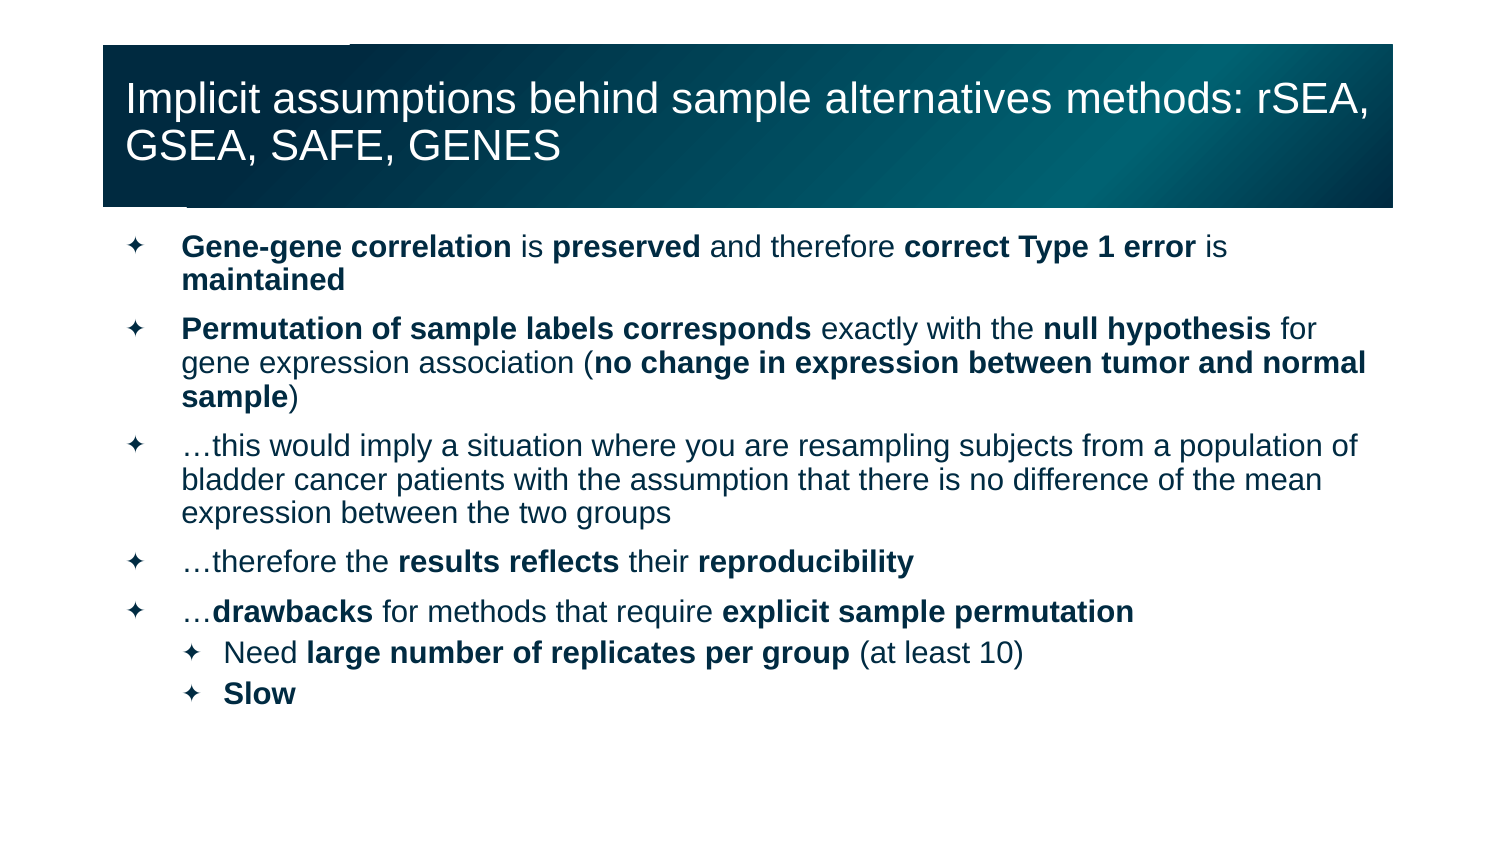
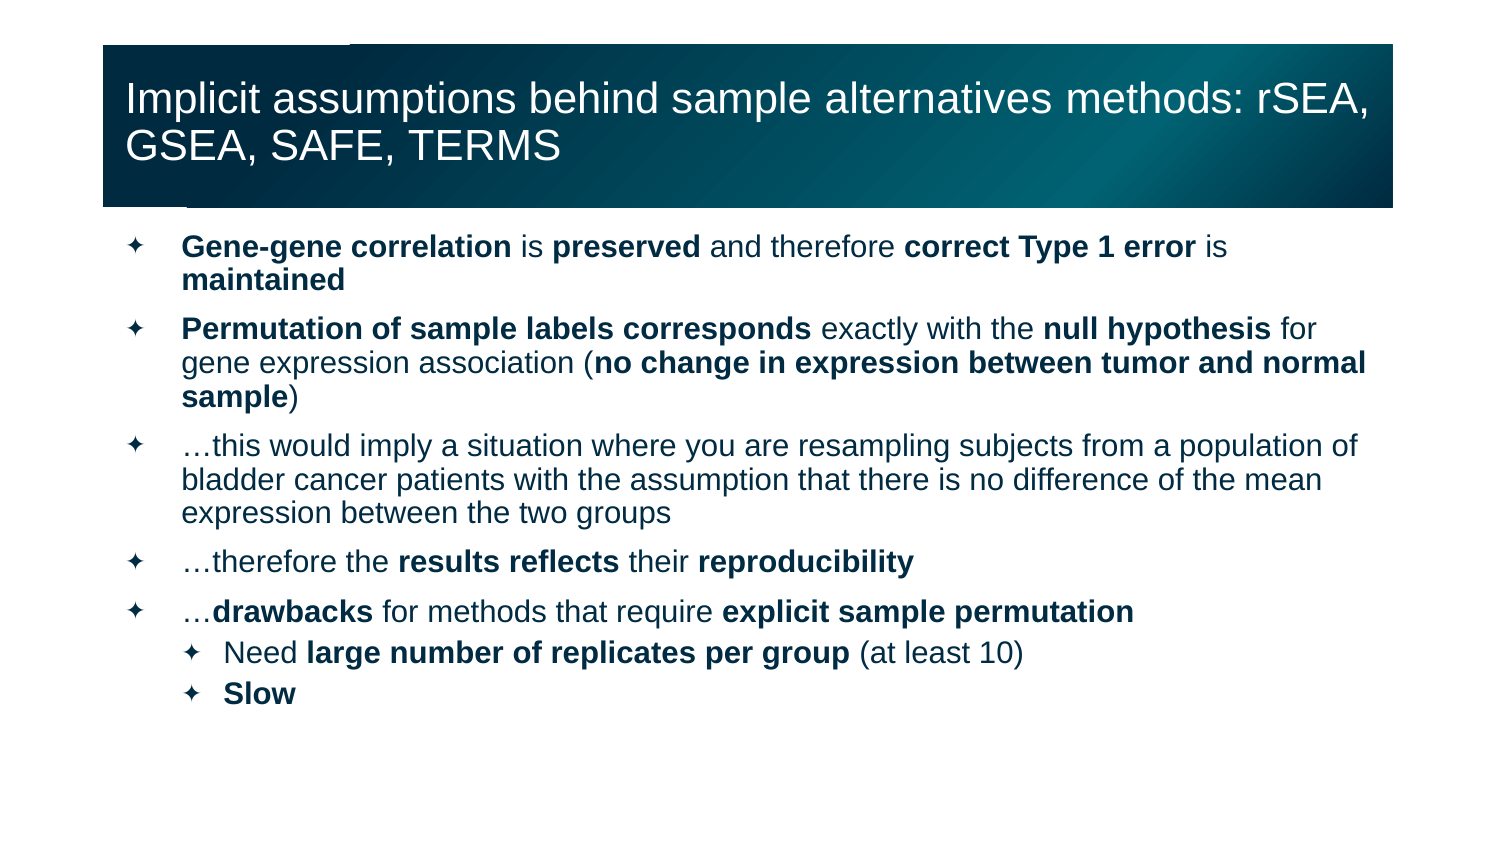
GENES: GENES -> TERMS (485, 146)
